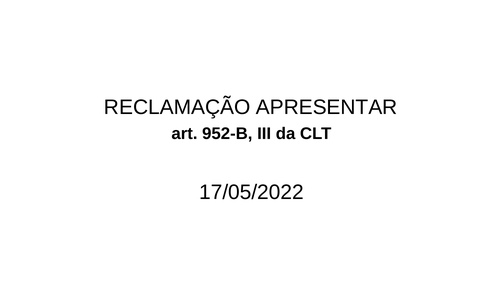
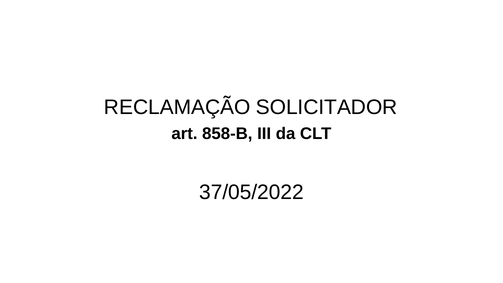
APRESENTAR: APRESENTAR -> SOLICITADOR (327, 107)
952-B: 952-B -> 858-B (227, 134)
17/05/2022: 17/05/2022 -> 37/05/2022 (251, 192)
